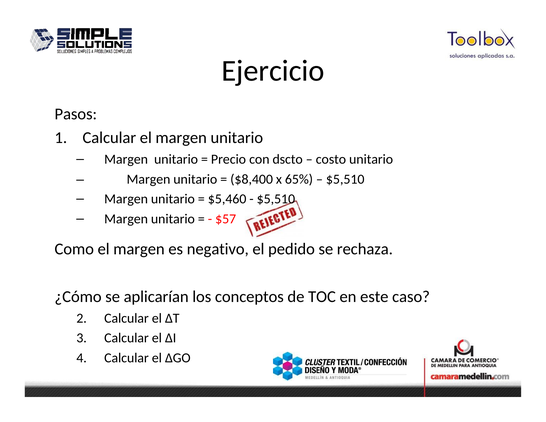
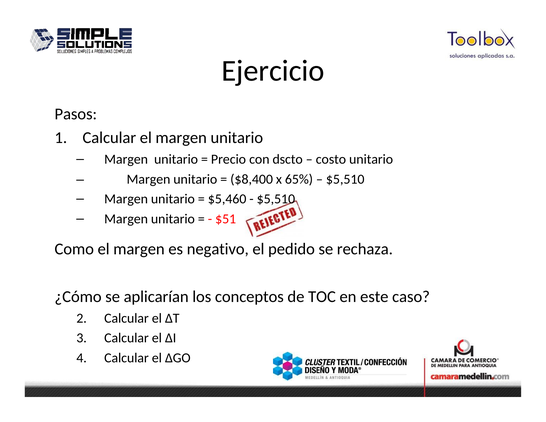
$57: $57 -> $51 (226, 219)
